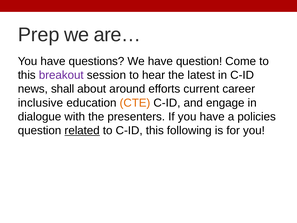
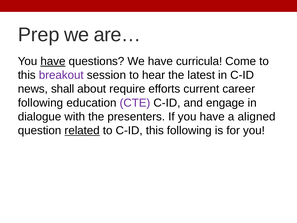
have underline: none -> present (53, 61)
have question: question -> curricula (199, 61)
around: around -> require (127, 89)
inclusive: inclusive -> following (41, 103)
CTE colour: orange -> purple (135, 103)
policies: policies -> aligned (257, 117)
